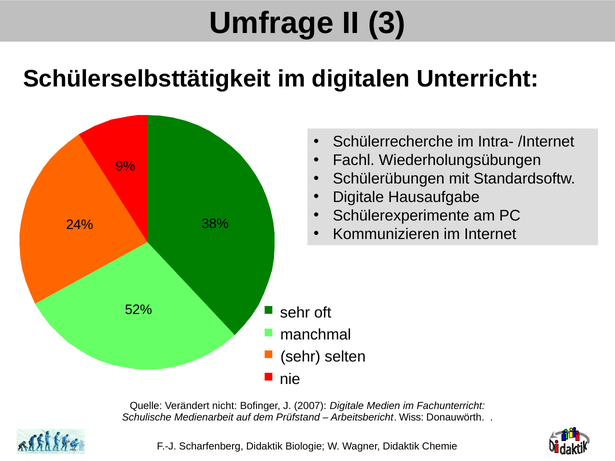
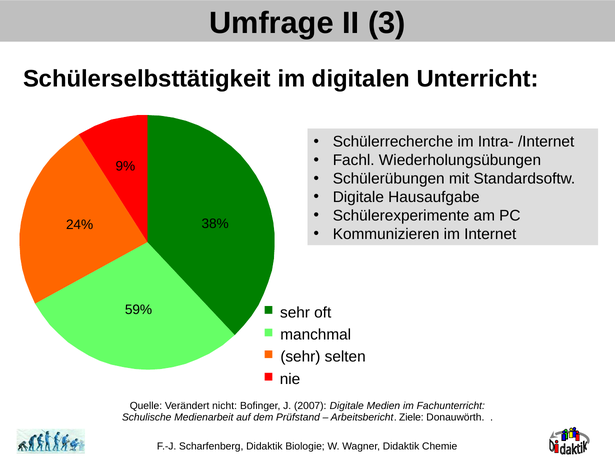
52%: 52% -> 59% (139, 310)
Wiss: Wiss -> Ziele (411, 417)
